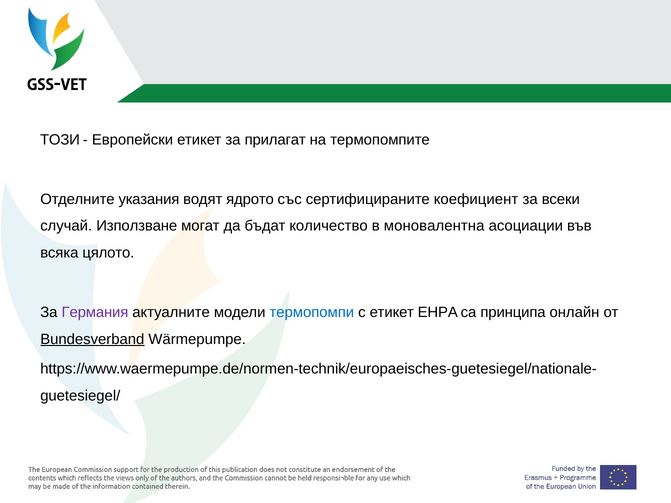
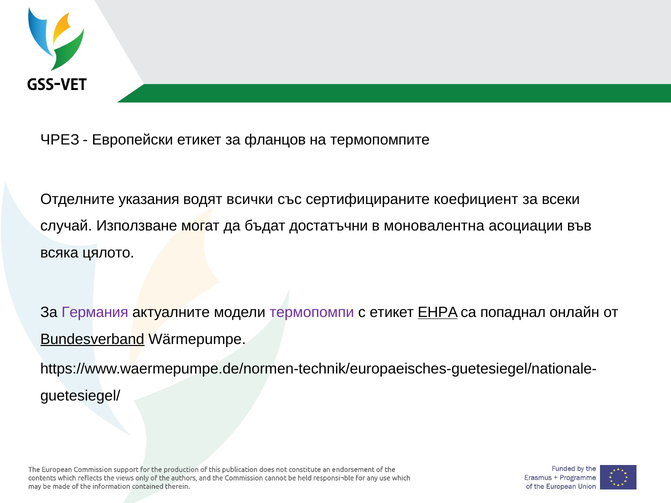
ТОЗИ: ТОЗИ -> ЧРЕЗ (60, 140)
прилагат: прилагат -> фланцов (275, 140)
ядрото: ядрото -> всички (250, 199)
количество: количество -> достатъчни (329, 226)
термопомпи colour: blue -> purple (312, 313)
EHPA underline: none -> present (438, 313)
принципа: принципа -> попаднал (513, 313)
